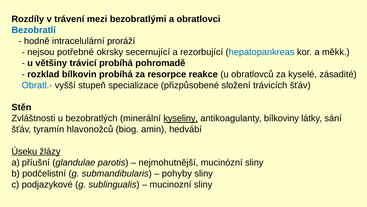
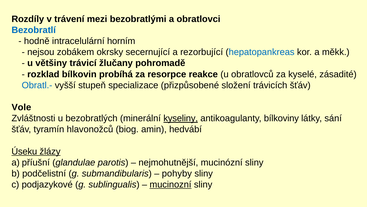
proráží: proráží -> horním (121, 41)
potřebné: potřebné -> zobákem (75, 52)
trávicí probíhá: probíhá -> žlučany (116, 63)
Stěn: Stěn -> Vole (21, 107)
mucinozní underline: none -> present (171, 184)
